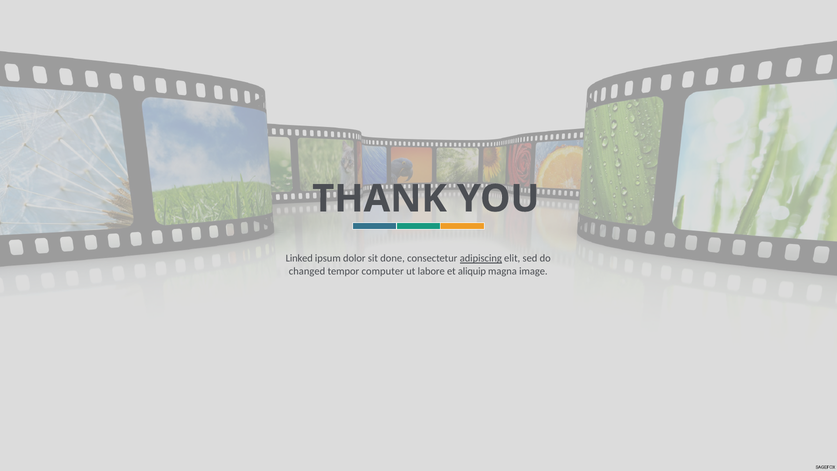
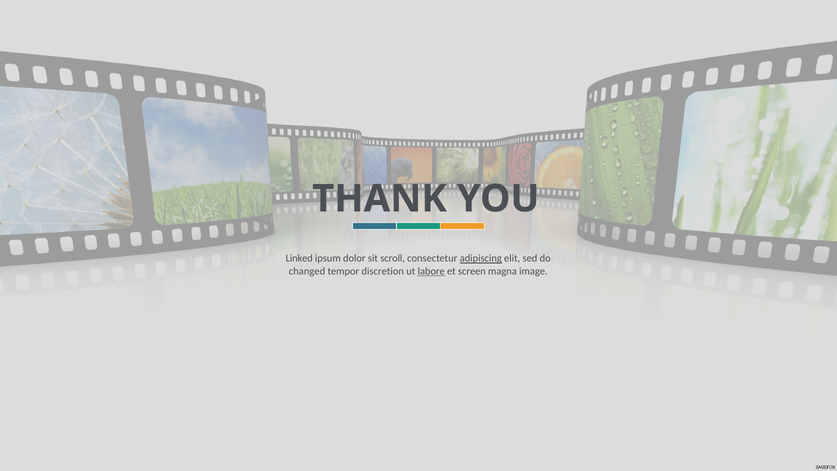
done: done -> scroll (393, 258)
computer: computer -> discretion (383, 271)
labore underline: none -> present (431, 271)
aliquip: aliquip -> screen (472, 271)
